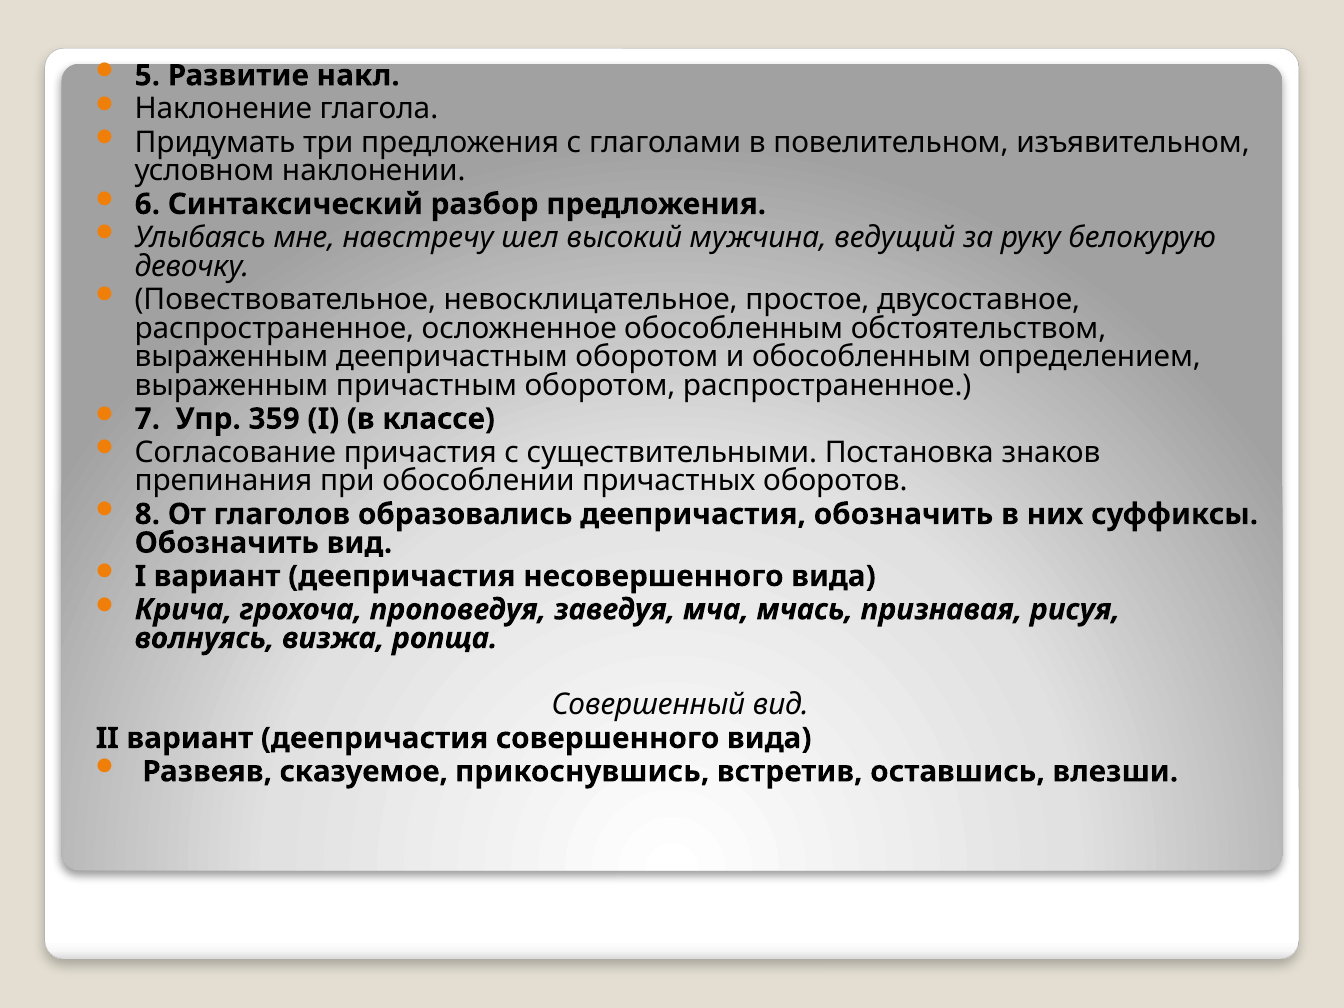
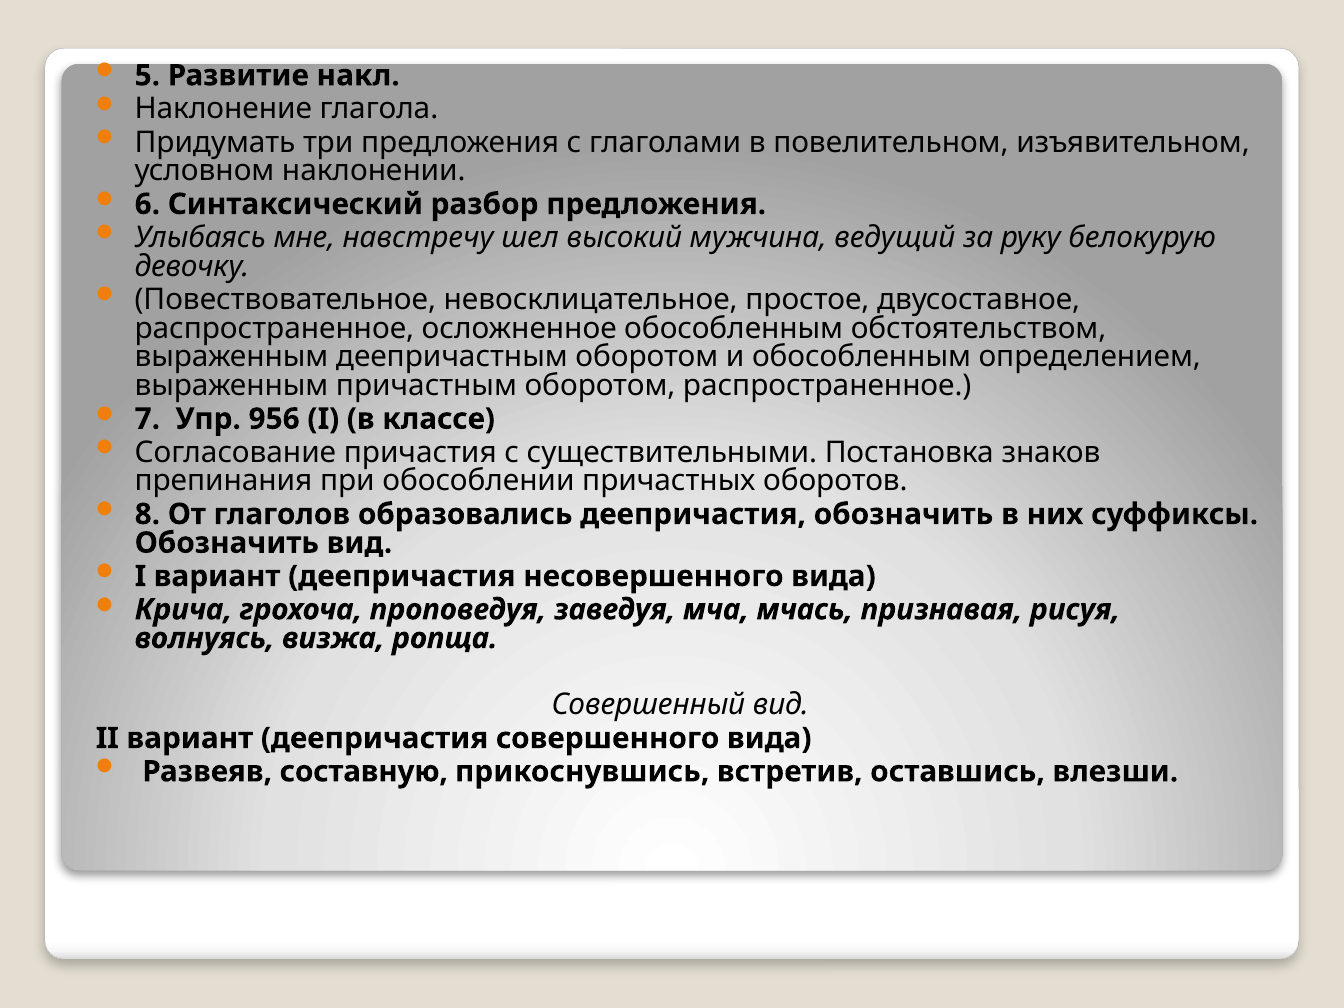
359: 359 -> 956 (274, 419)
сказуемое: сказуемое -> составную (364, 772)
